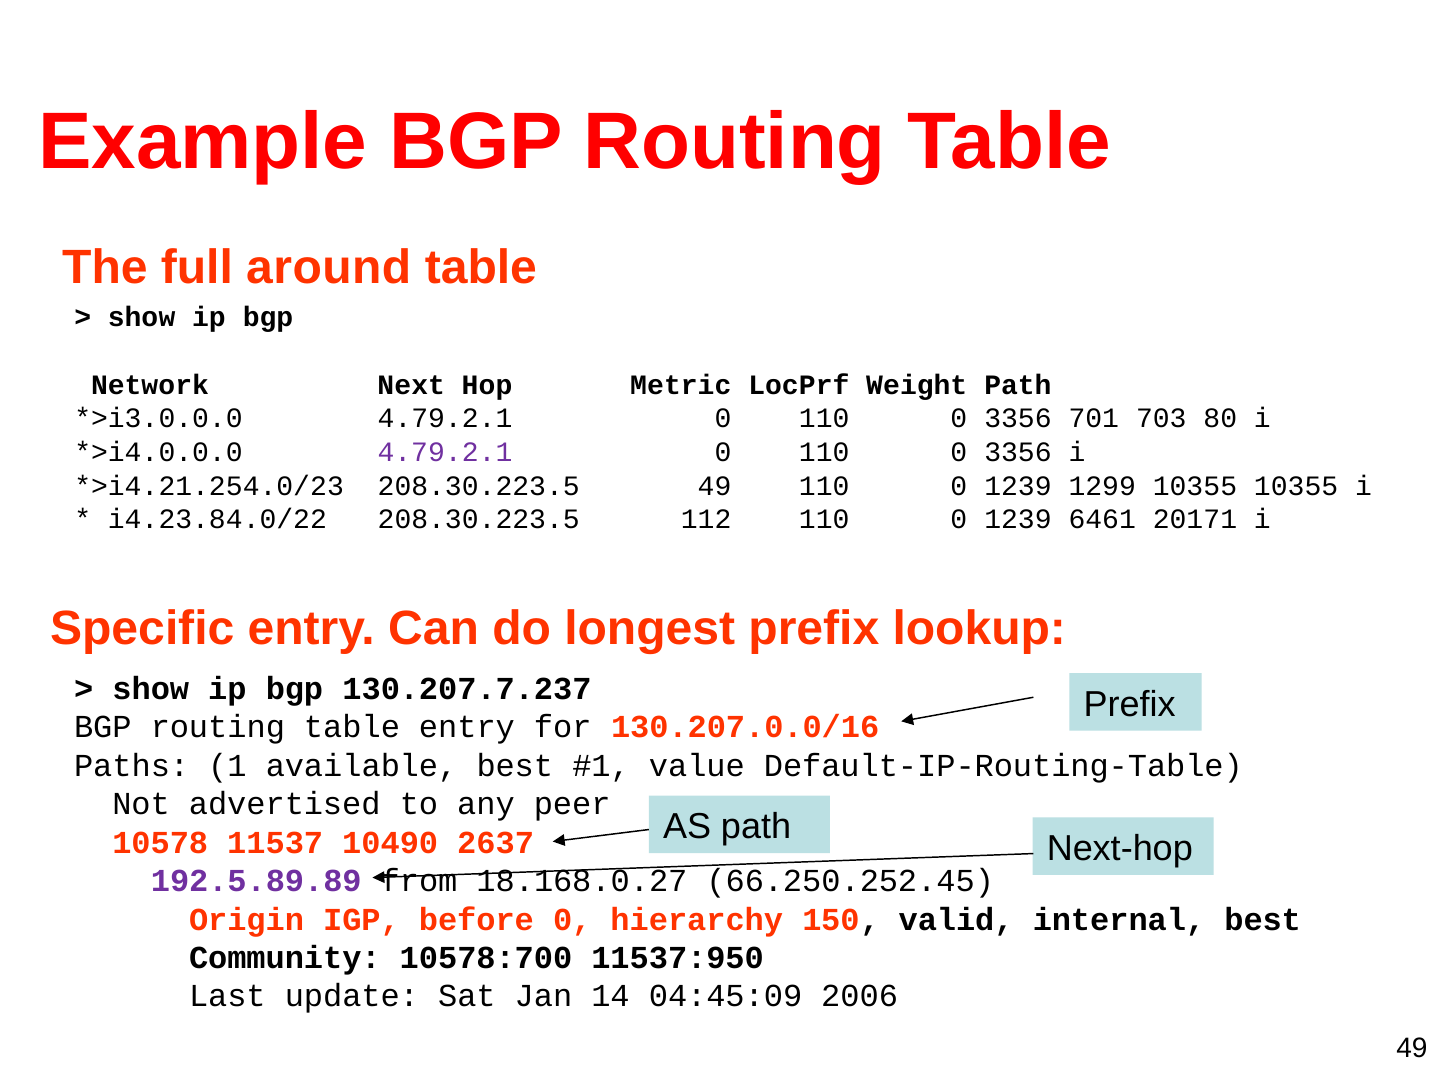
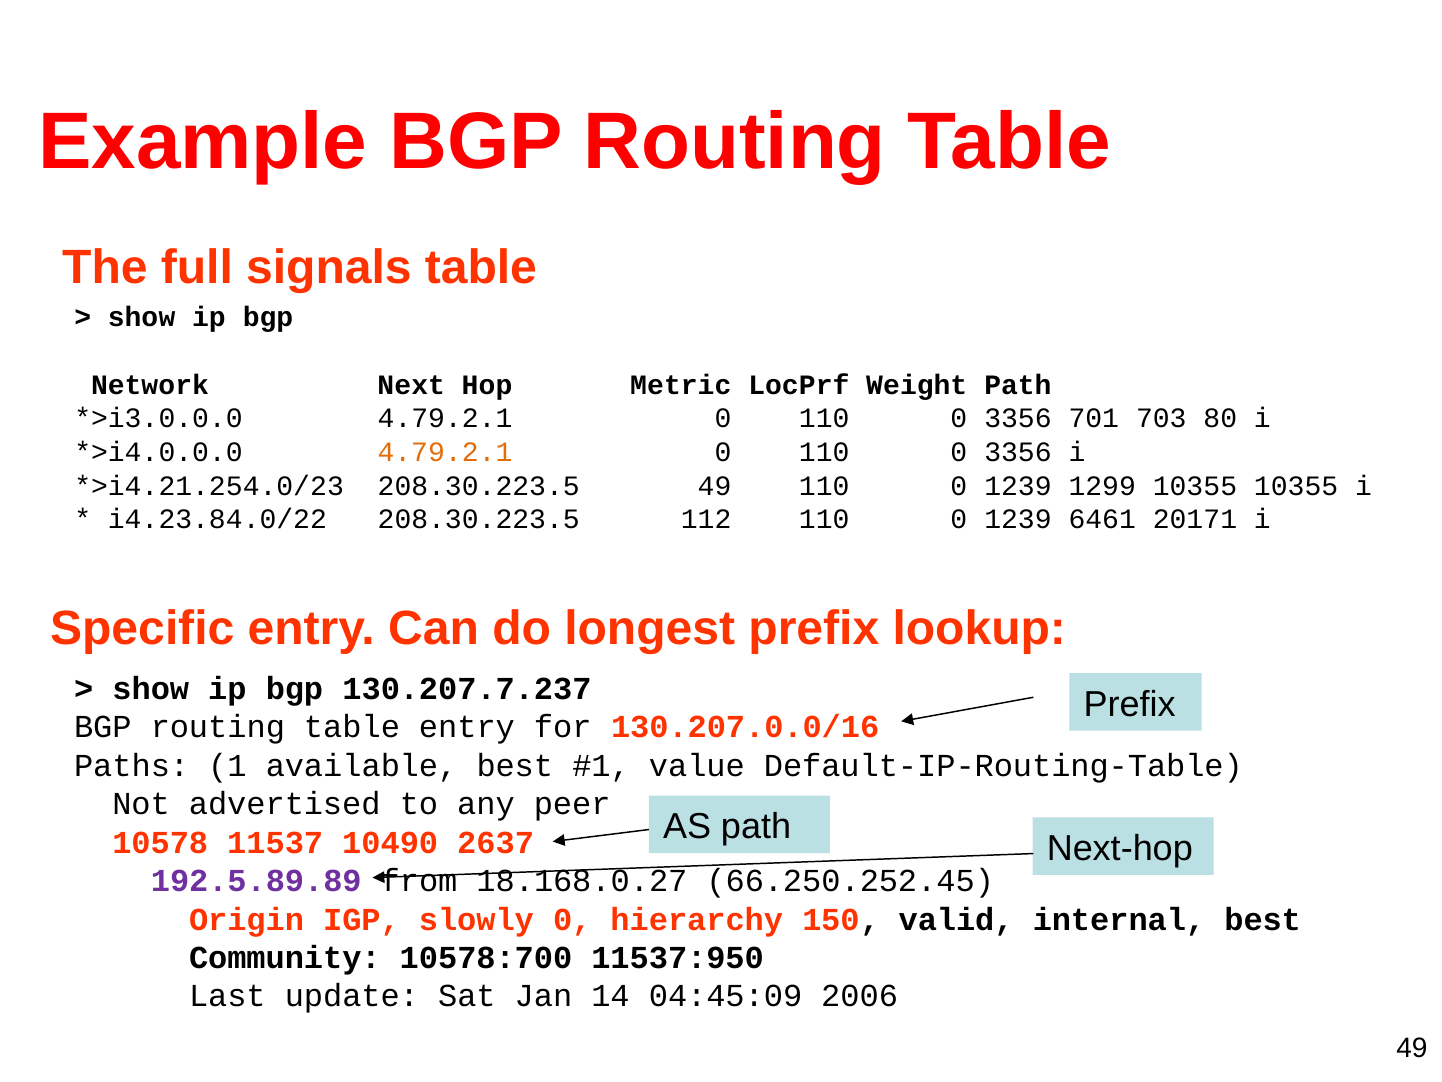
around: around -> signals (329, 268)
4.79.2.1 colour: purple -> orange (445, 452)
before: before -> slowly (476, 919)
